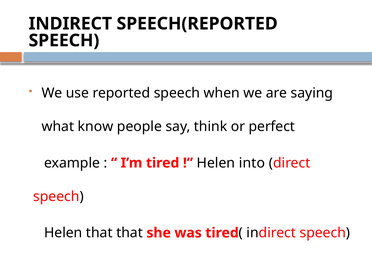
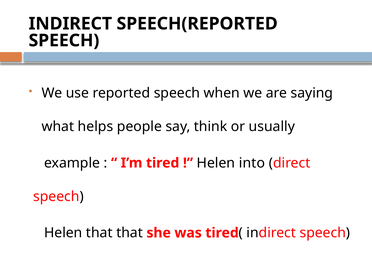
know: know -> helps (95, 127)
perfect: perfect -> usually (272, 127)
